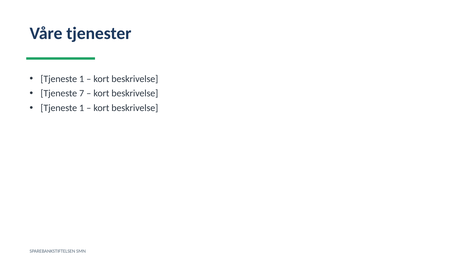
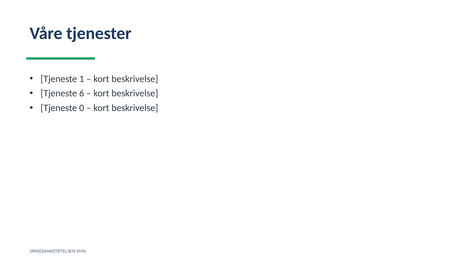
7: 7 -> 6 (82, 93)
1: 1 -> 0 (82, 108)
